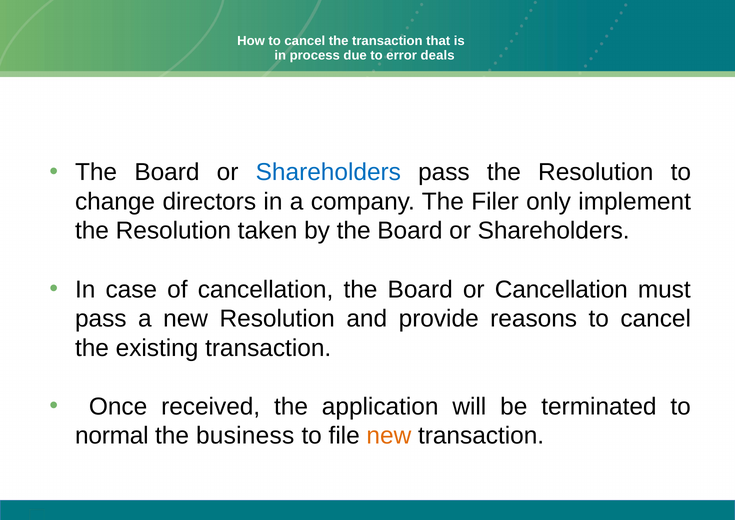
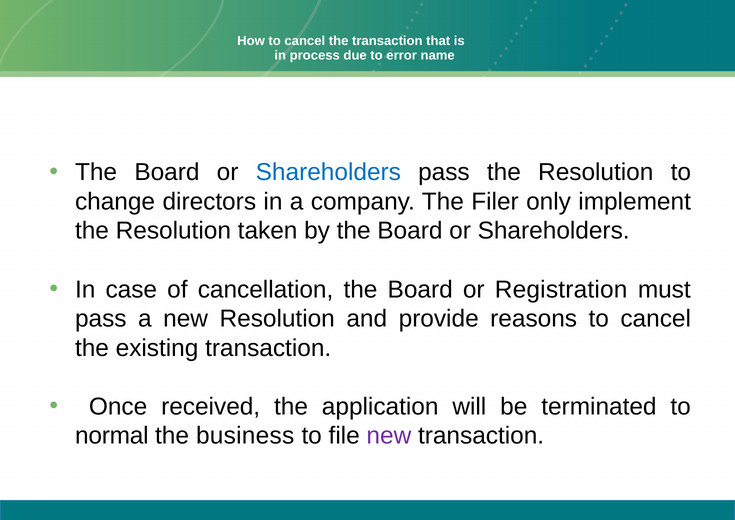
deals: deals -> name (438, 55)
or Cancellation: Cancellation -> Registration (561, 289)
new colour: orange -> purple (389, 436)
